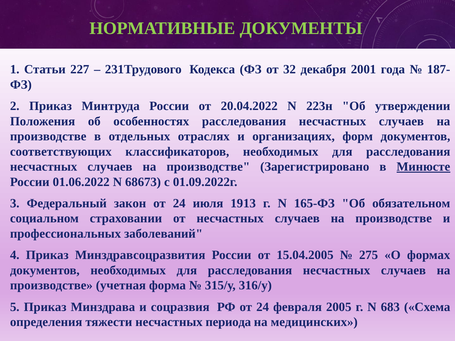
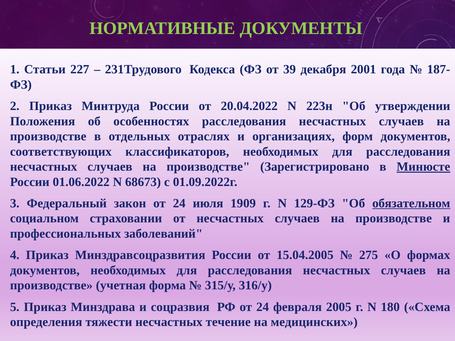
32: 32 -> 39 (290, 69)
1913: 1913 -> 1909 (243, 203)
165-ФЗ: 165-ФЗ -> 129-ФЗ (314, 203)
обязательном underline: none -> present (411, 203)
683: 683 -> 180 (390, 307)
периода: периода -> течение (228, 322)
